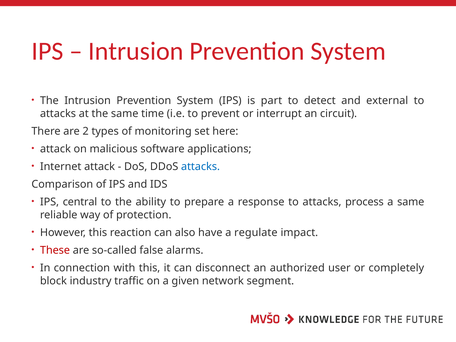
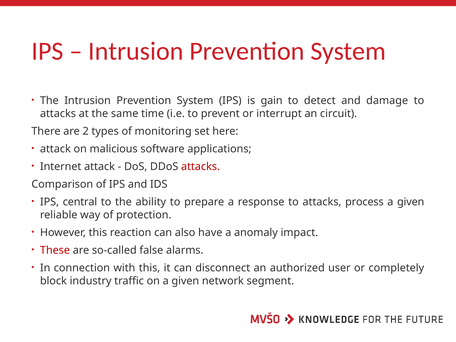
part: part -> gain (272, 101)
external: external -> damage (387, 101)
attacks colour: blue -> red (200, 167)
same: same -> given (411, 202)
regulate: regulate -> anomaly (256, 232)
